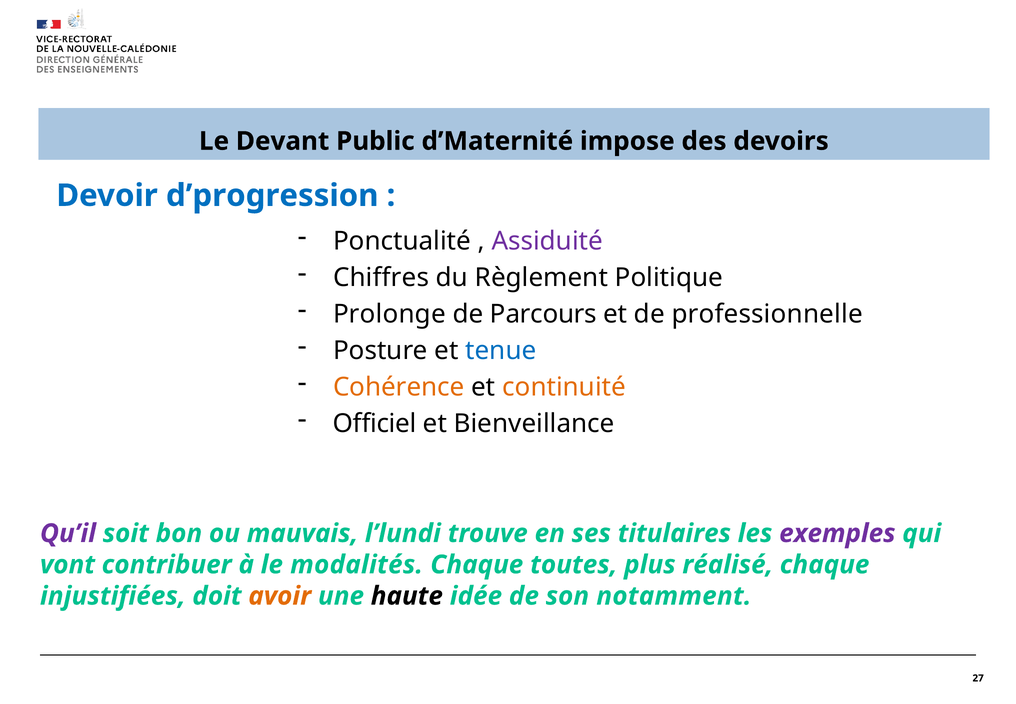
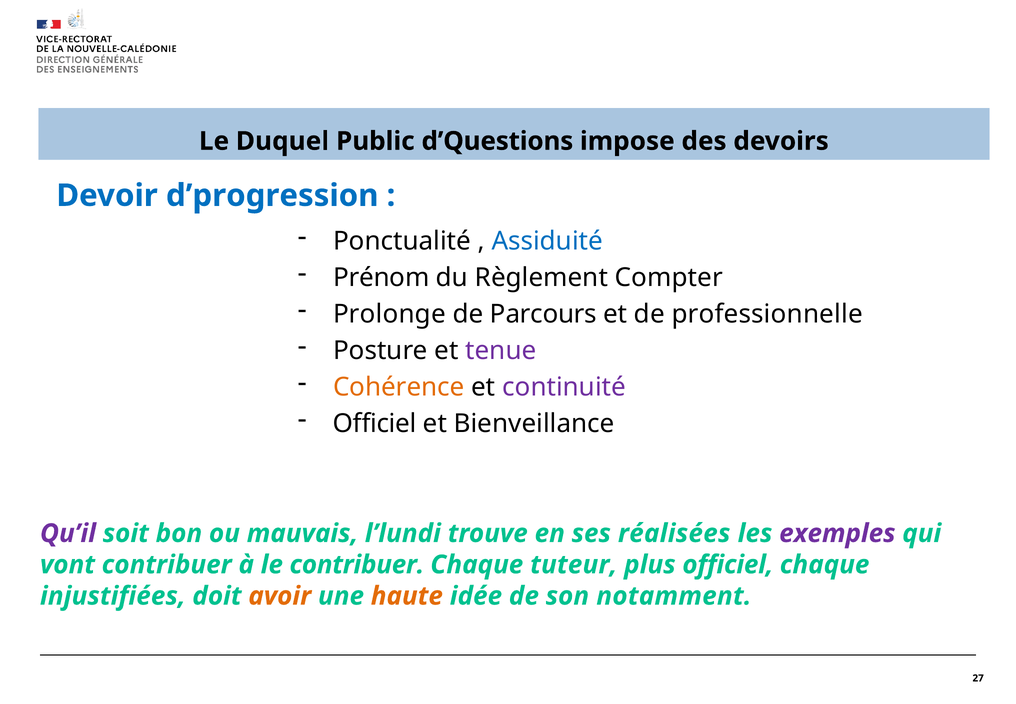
Devant: Devant -> Duquel (283, 141)
d’Maternité: d’Maternité -> d’Questions (497, 141)
Assiduité colour: purple -> blue (547, 241)
Chiffres: Chiffres -> Prénom (381, 278)
Politique: Politique -> Compter (669, 278)
tenue colour: blue -> purple (501, 351)
continuité colour: orange -> purple (564, 387)
titulaires: titulaires -> réalisées (674, 533)
le modalités: modalités -> contribuer (357, 564)
toutes: toutes -> tuteur (574, 564)
plus réalisé: réalisé -> officiel (728, 564)
haute colour: black -> orange (407, 595)
